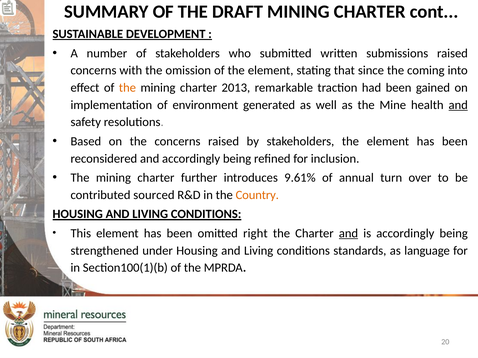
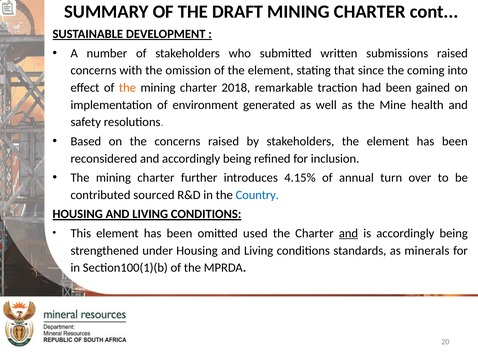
2013: 2013 -> 2018 (236, 88)
and underline: present -> none (458, 105)
9.61%: 9.61% -> 4.15% (300, 178)
Country colour: orange -> blue (257, 195)
right: right -> used (255, 234)
language: language -> minerals (427, 251)
